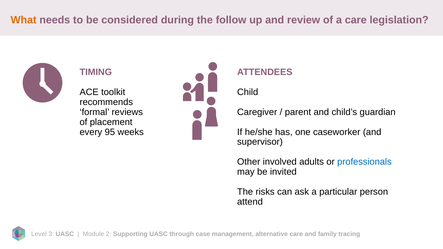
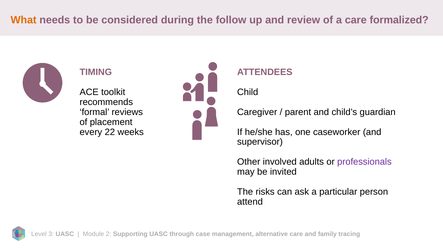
legislation: legislation -> formalized (399, 20)
95: 95 -> 22 (110, 132)
professionals colour: blue -> purple (364, 162)
